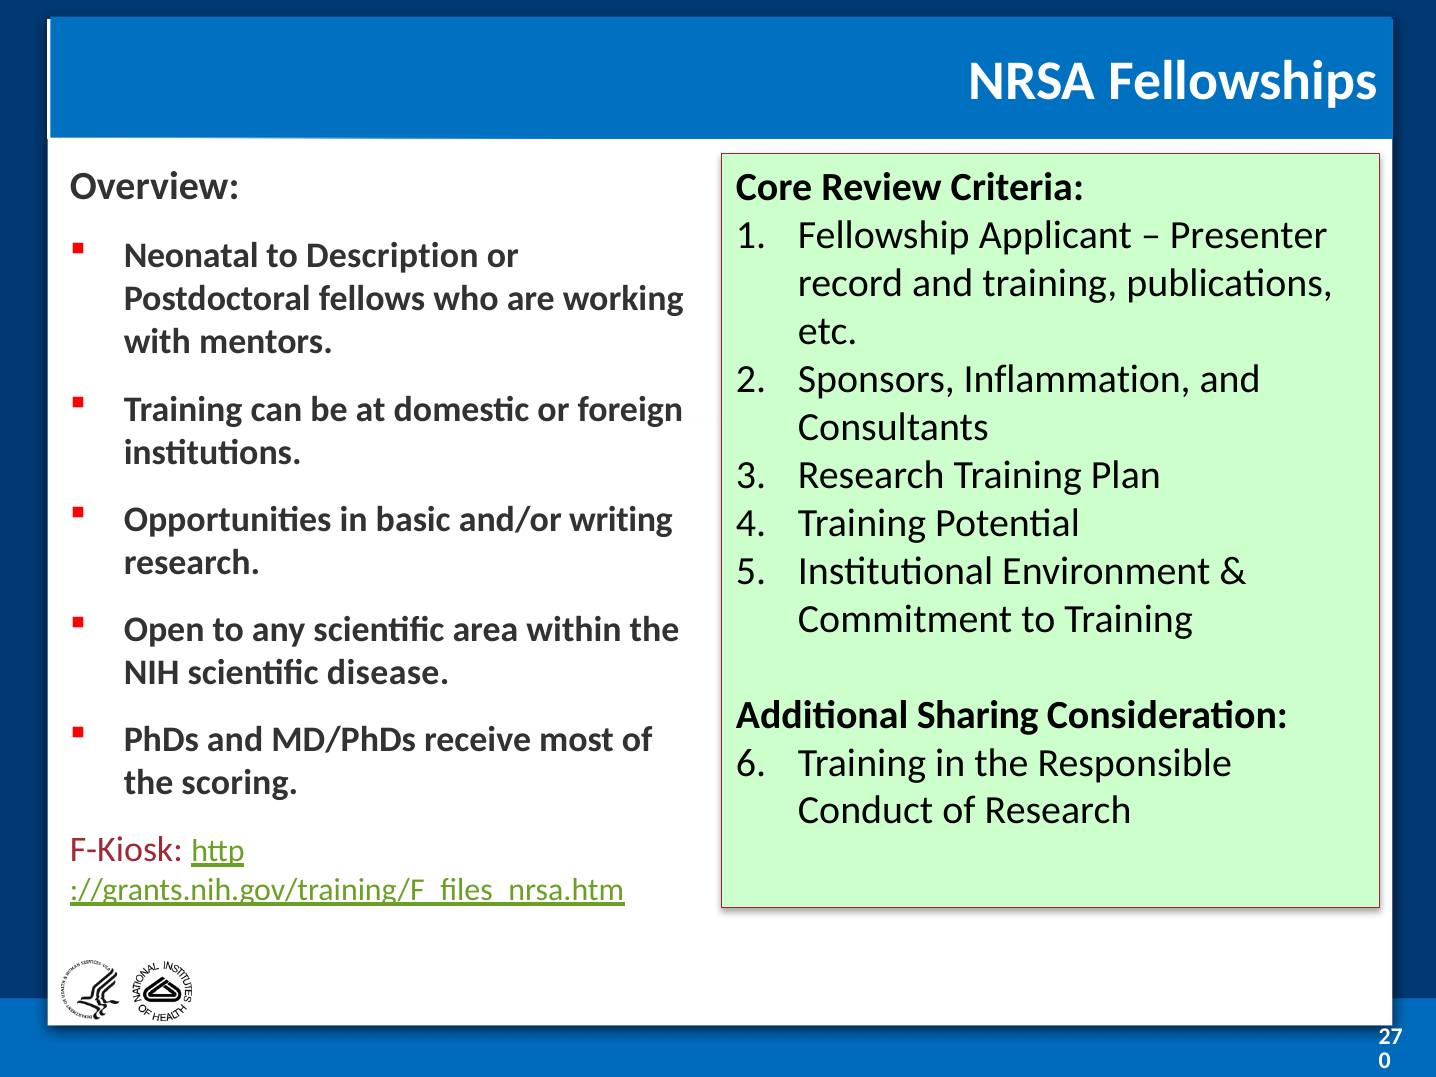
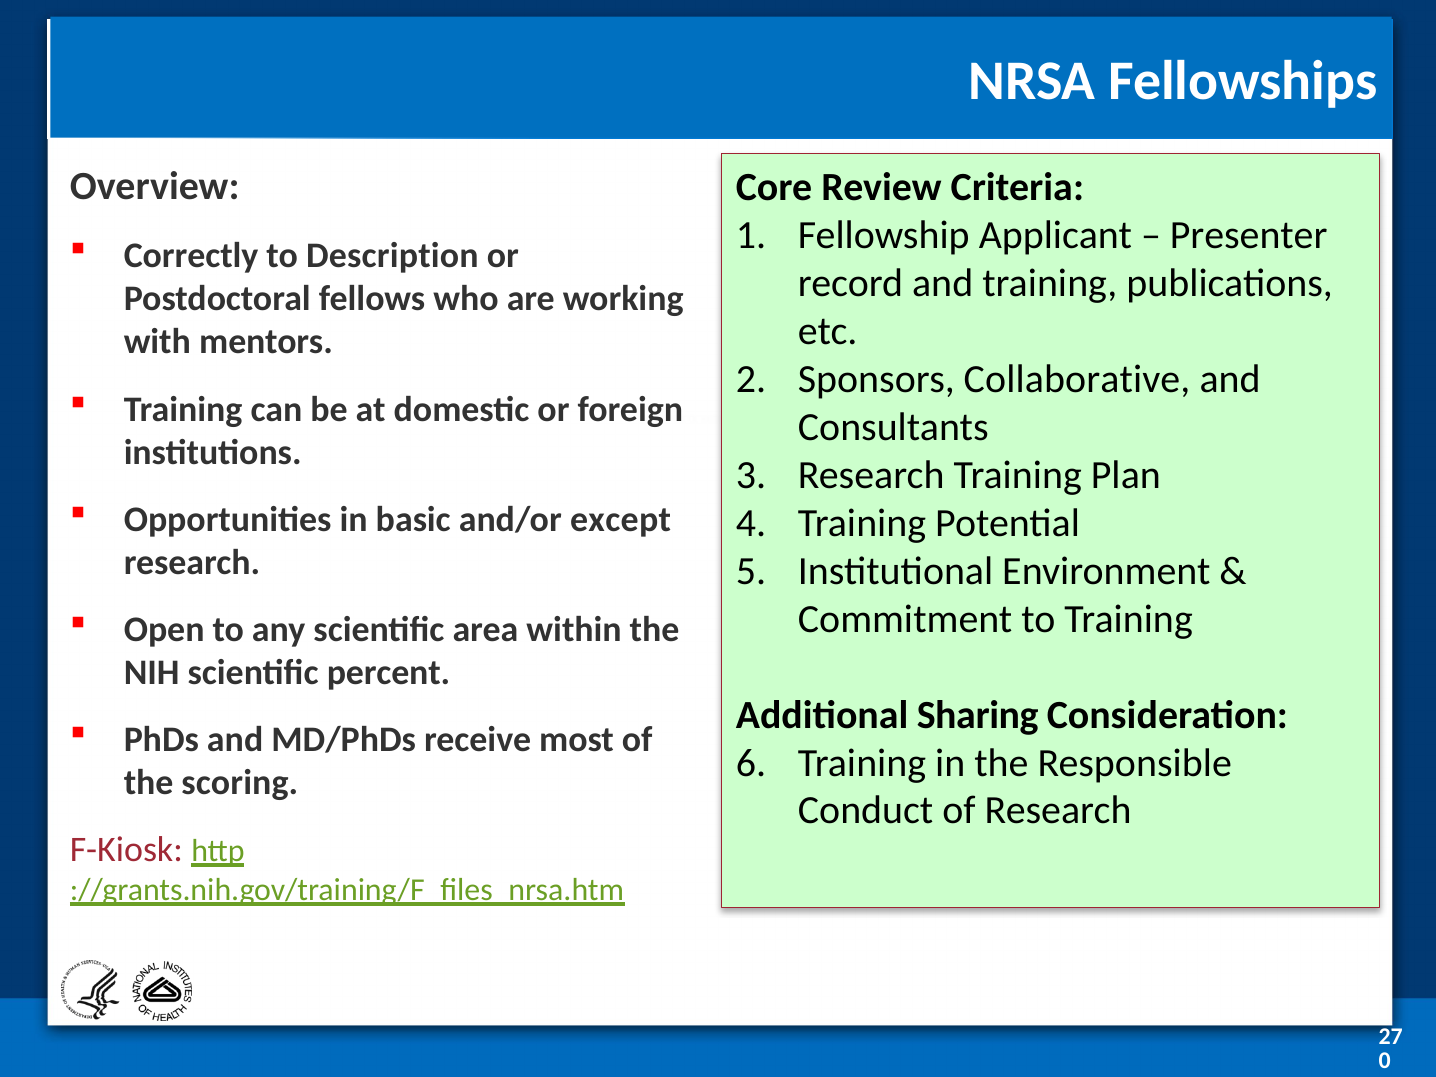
Neonatal: Neonatal -> Correctly (191, 256)
Inflammation: Inflammation -> Collaborative (1077, 379)
writing: writing -> except (621, 519)
disease: disease -> percent (388, 673)
